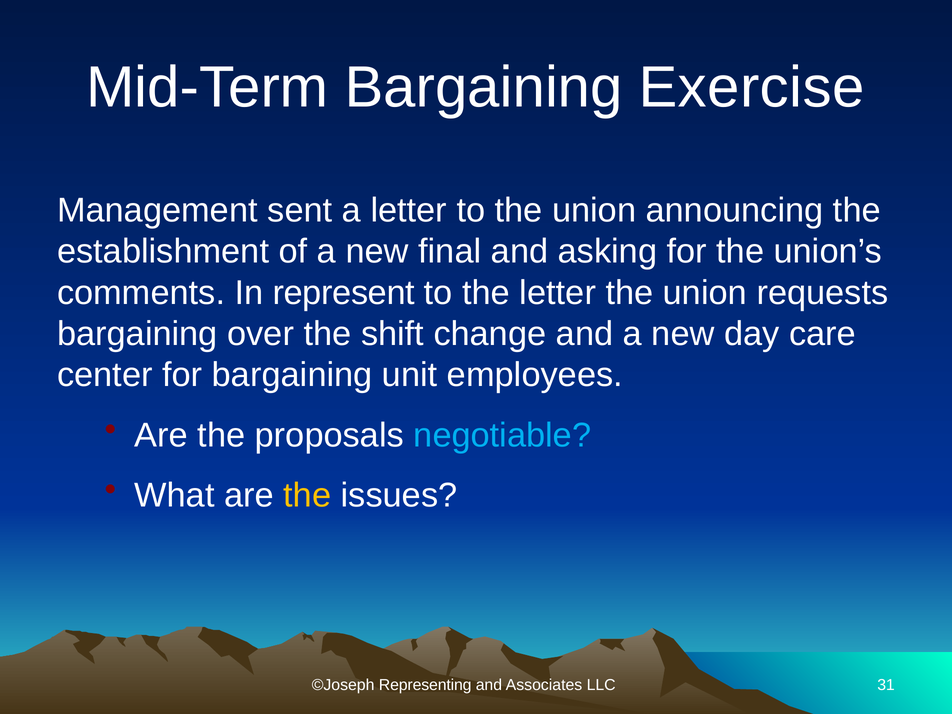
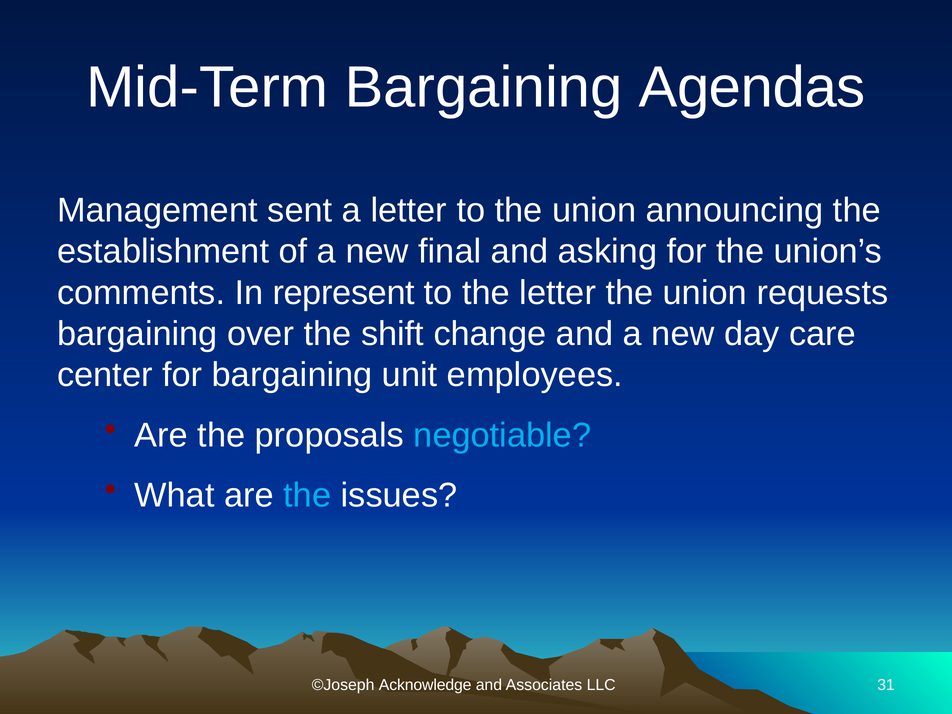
Exercise: Exercise -> Agendas (752, 87)
the colour: yellow -> light blue (307, 495)
Representing: Representing -> Acknowledge (425, 685)
